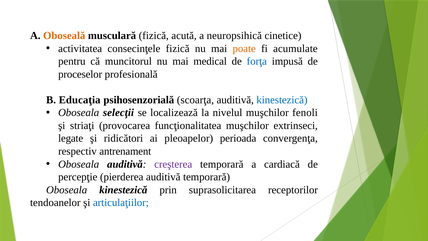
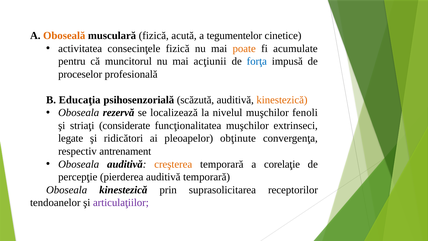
neuropsihică: neuropsihică -> tegumentelor (234, 36)
medical: medical -> acţiunii (210, 61)
scoarţa: scoarţa -> scăzută (195, 100)
kinestezică colour: blue -> orange (282, 100)
selecţii: selecţii -> rezervă (119, 113)
provocarea: provocarea -> considerate (125, 125)
perioada: perioada -> obţinute (238, 138)
creşterea colour: purple -> orange (173, 164)
cardiacă: cardiacă -> corelaţie (282, 164)
articulaţiilor colour: blue -> purple (121, 202)
